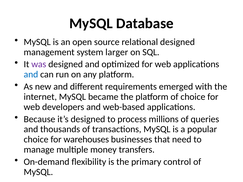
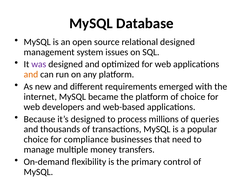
larger: larger -> issues (117, 52)
and colour: blue -> orange (31, 75)
warehouses: warehouses -> compliance (86, 140)
